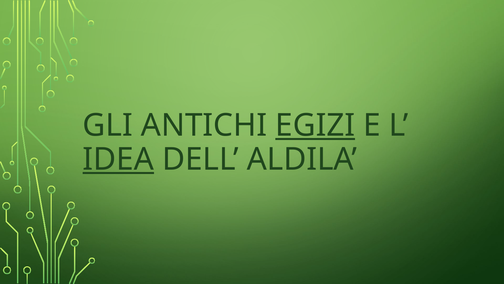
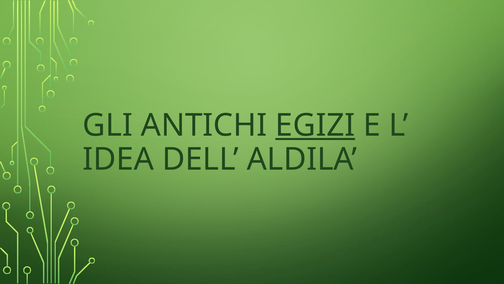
IDEA underline: present -> none (118, 159)
